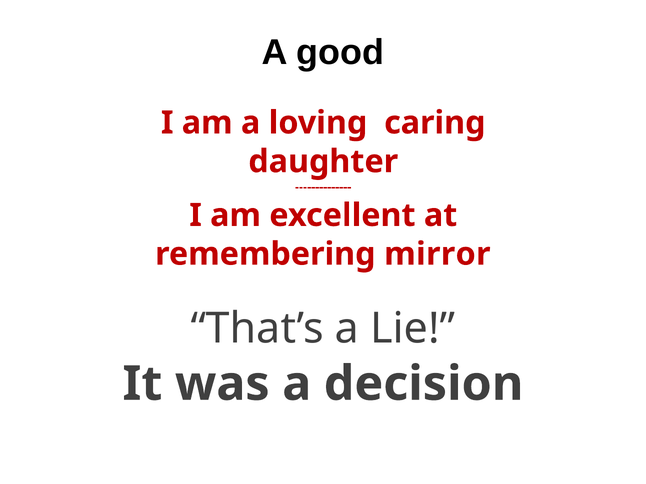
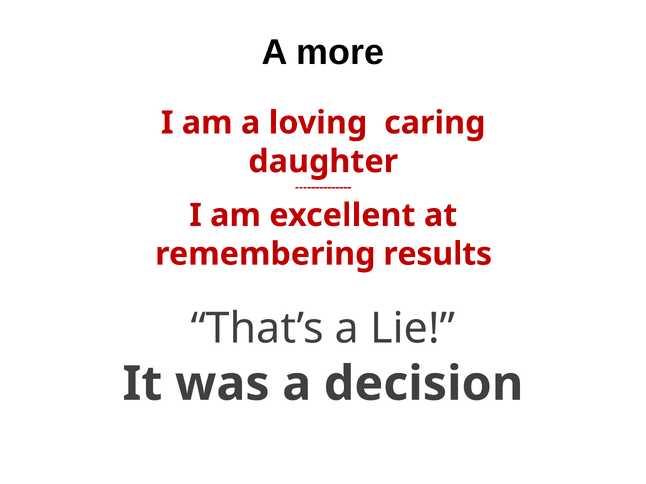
good: good -> more (340, 53)
mirror: mirror -> results (438, 254)
